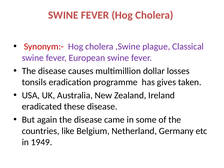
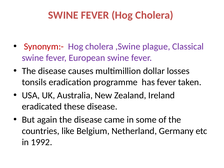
has gives: gives -> fever (167, 82)
1949: 1949 -> 1992 (42, 142)
